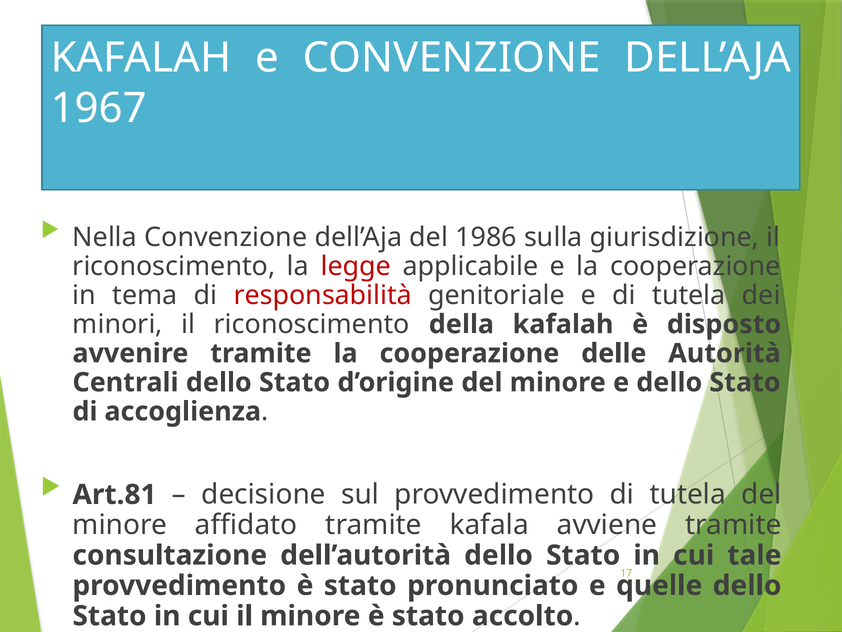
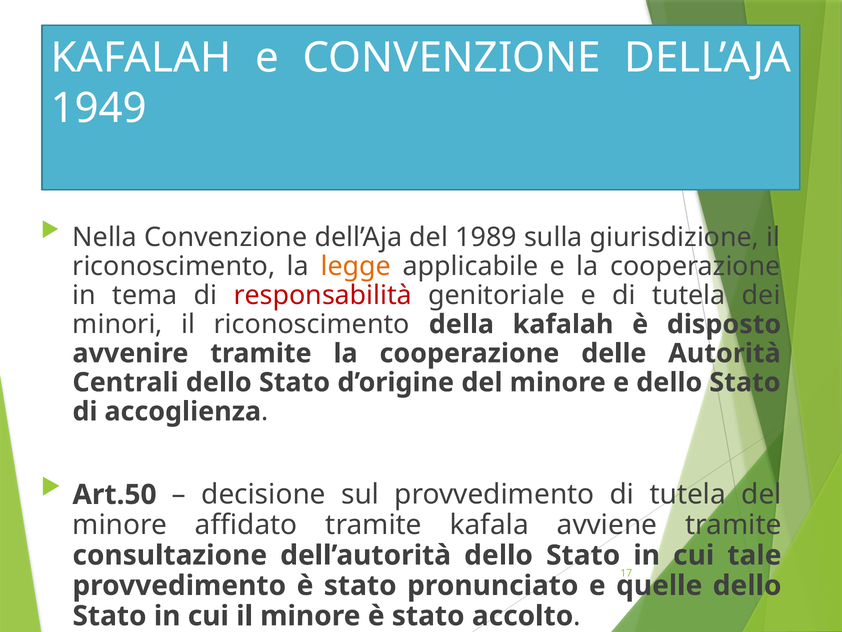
1967: 1967 -> 1949 (99, 108)
1986: 1986 -> 1989 (486, 237)
legge colour: red -> orange (356, 266)
Art.81: Art.81 -> Art.50 (115, 494)
